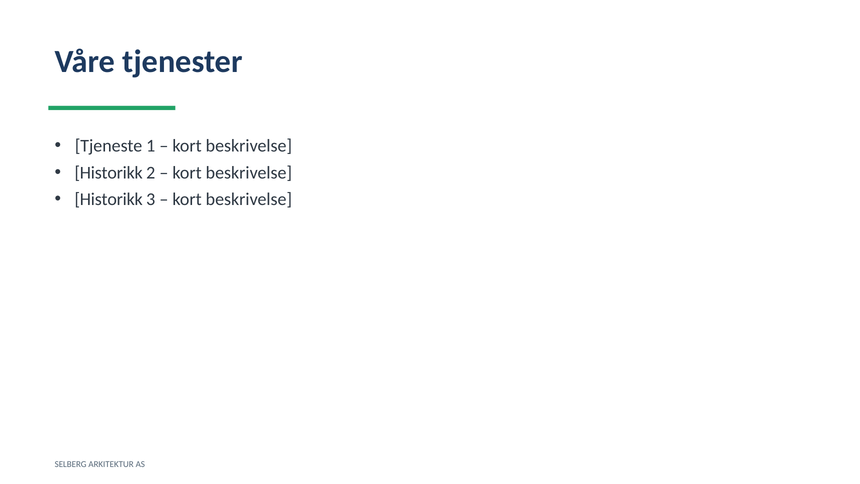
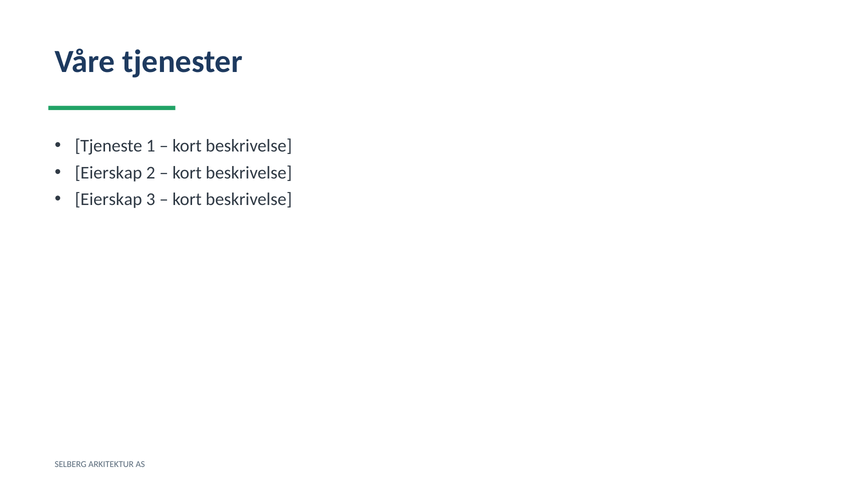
Historikk: Historikk -> Eierskap (109, 173)
Historikk: Historikk -> Eierskap (109, 199)
